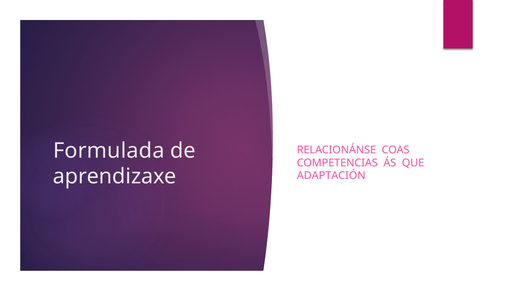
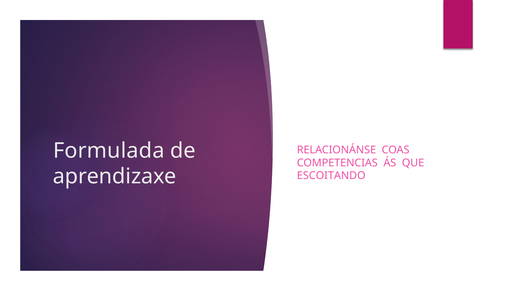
ADAPTACIÓN: ADAPTACIÓN -> ESCOITANDO (331, 176)
